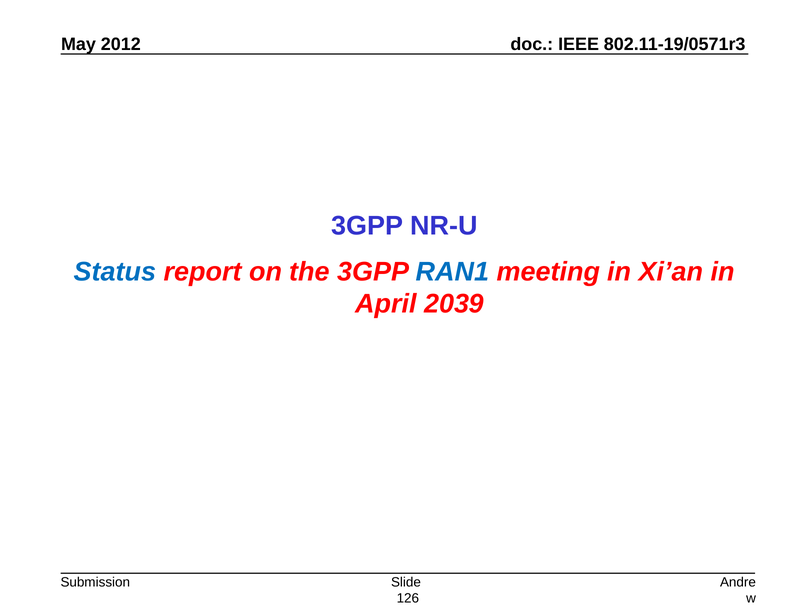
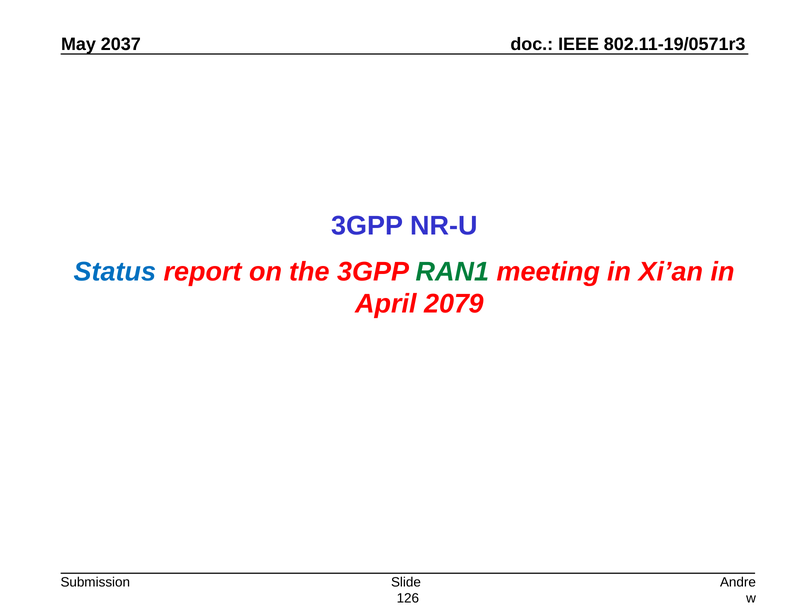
2012: 2012 -> 2037 (121, 44)
RAN1 colour: blue -> green (452, 272)
2039: 2039 -> 2079 (454, 304)
